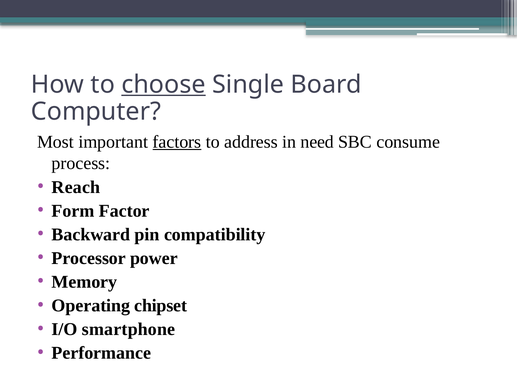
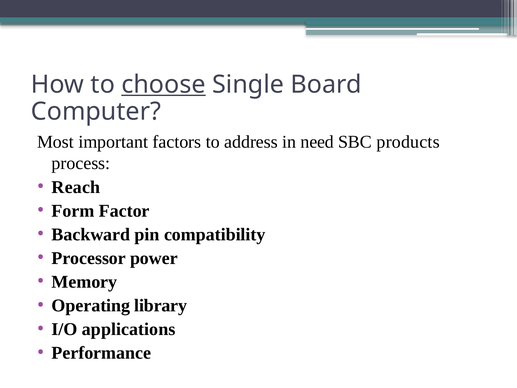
factors underline: present -> none (177, 142)
consume: consume -> products (408, 142)
chipset: chipset -> library (161, 305)
smartphone: smartphone -> applications (129, 329)
